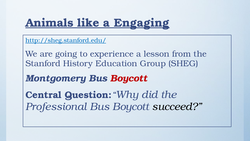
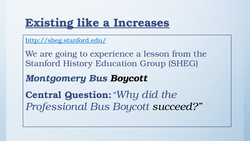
Animals: Animals -> Existing (49, 23)
Engaging: Engaging -> Increases (142, 23)
Boycott colour: red -> black (129, 78)
